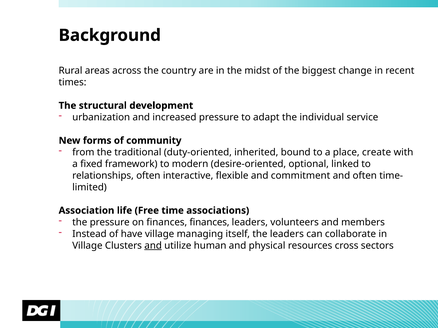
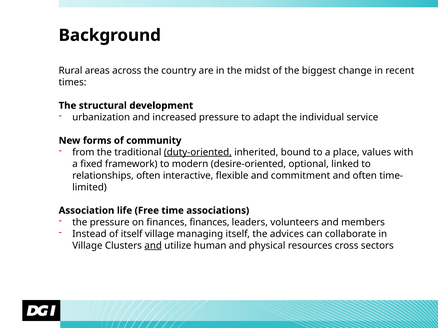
duty-oriented underline: none -> present (198, 152)
create: create -> values (377, 152)
of have: have -> itself (132, 234)
the leaders: leaders -> advices (287, 234)
